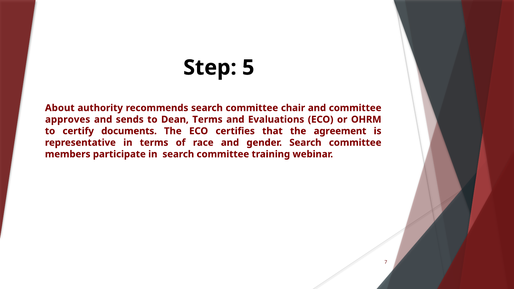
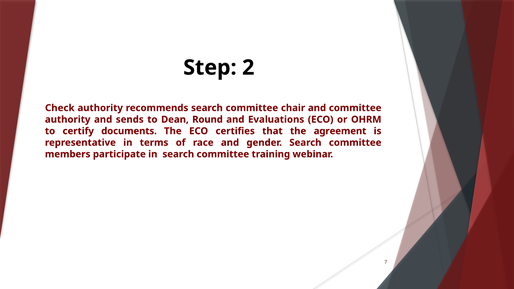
5: 5 -> 2 (248, 68)
About: About -> Check (60, 108)
approves: approves -> authority (68, 120)
Dean Terms: Terms -> Round (208, 120)
